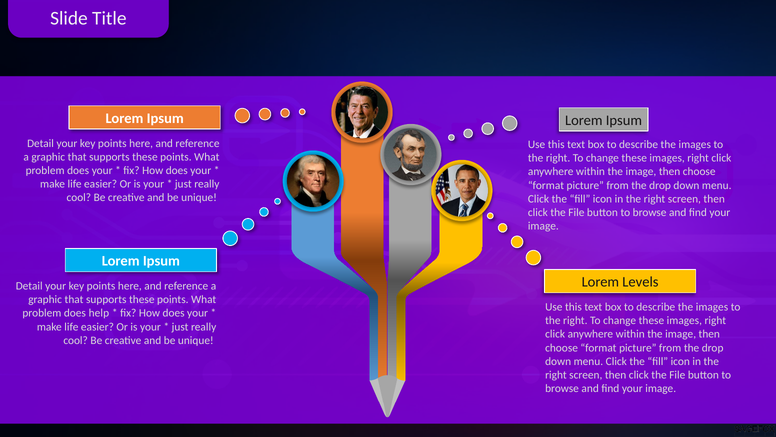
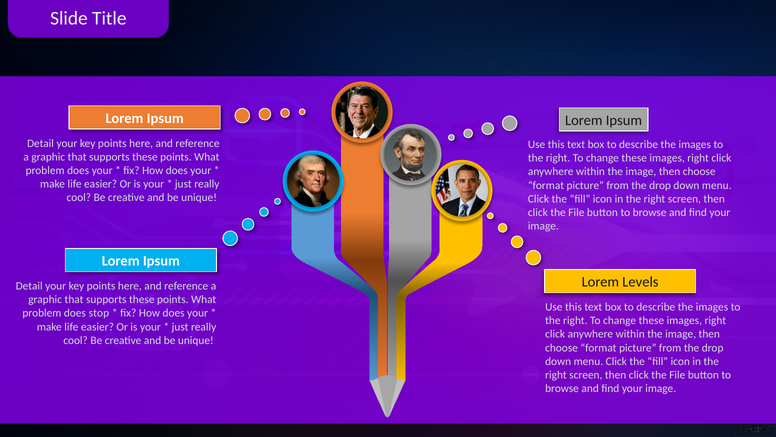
help: help -> stop (99, 313)
